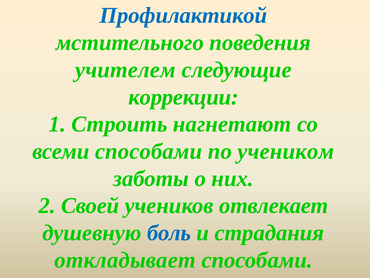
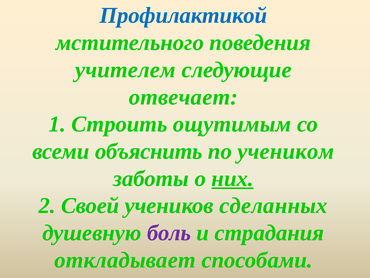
коррекции: коррекции -> отвечает (183, 97)
нагнетают: нагнетают -> ощутимым (232, 124)
всеми способами: способами -> объяснить (149, 151)
них underline: none -> present (233, 178)
отвлекает: отвлекает -> сделанных (274, 205)
боль colour: blue -> purple (169, 232)
